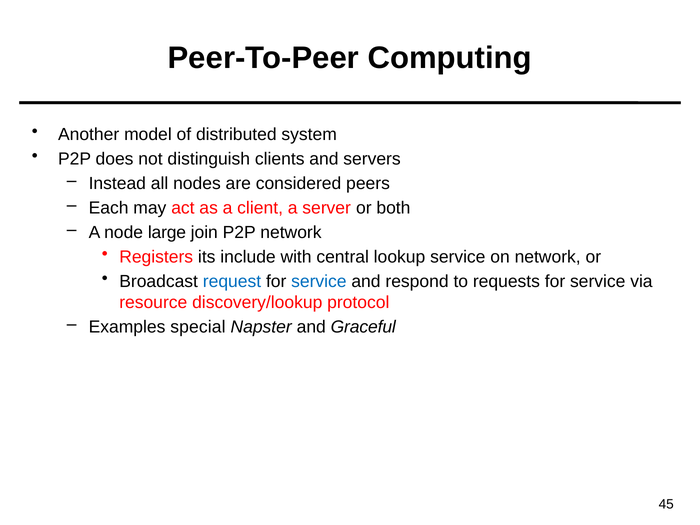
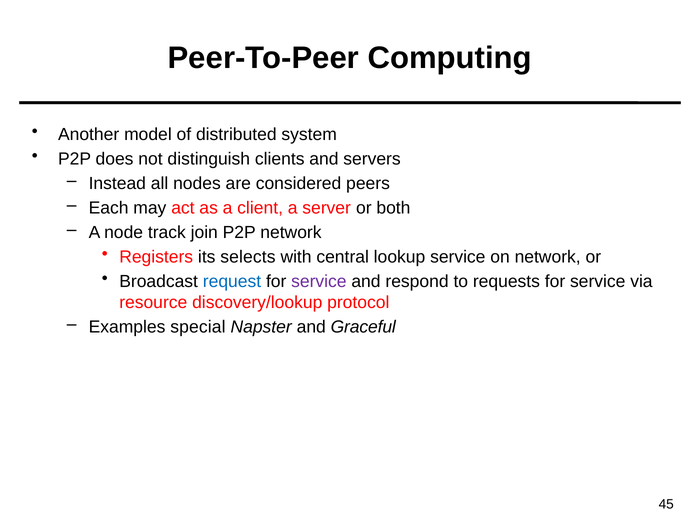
large: large -> track (167, 232)
include: include -> selects (248, 257)
service colour: blue -> purple (319, 281)
